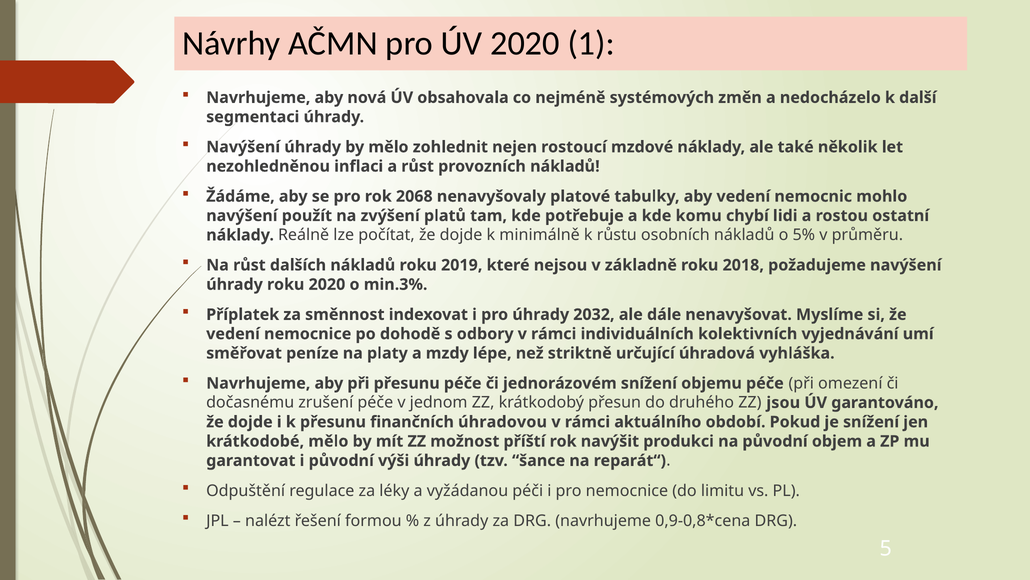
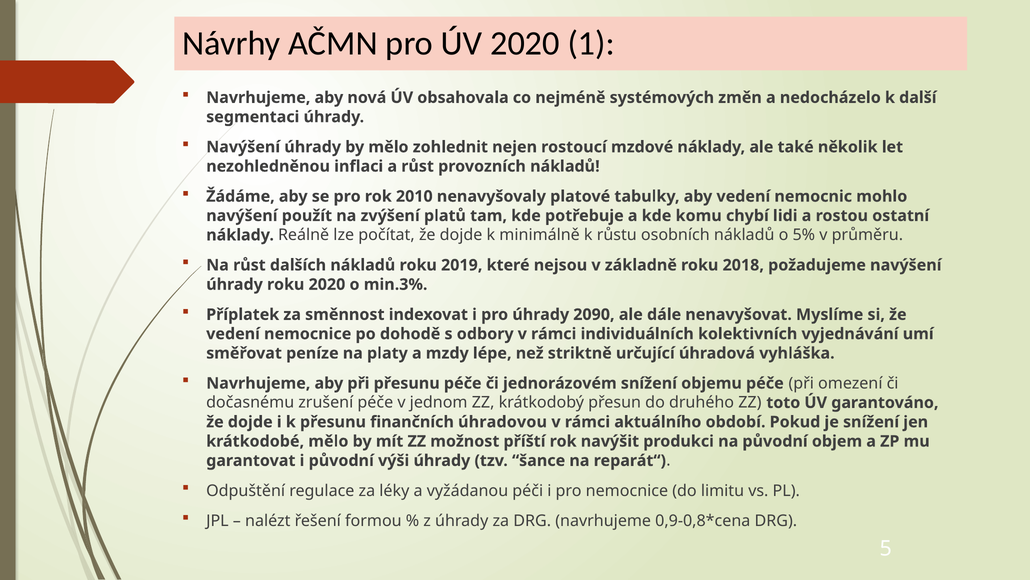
2068: 2068 -> 2010 (414, 196)
2032: 2032 -> 2090 (594, 314)
jsou: jsou -> toto (783, 402)
